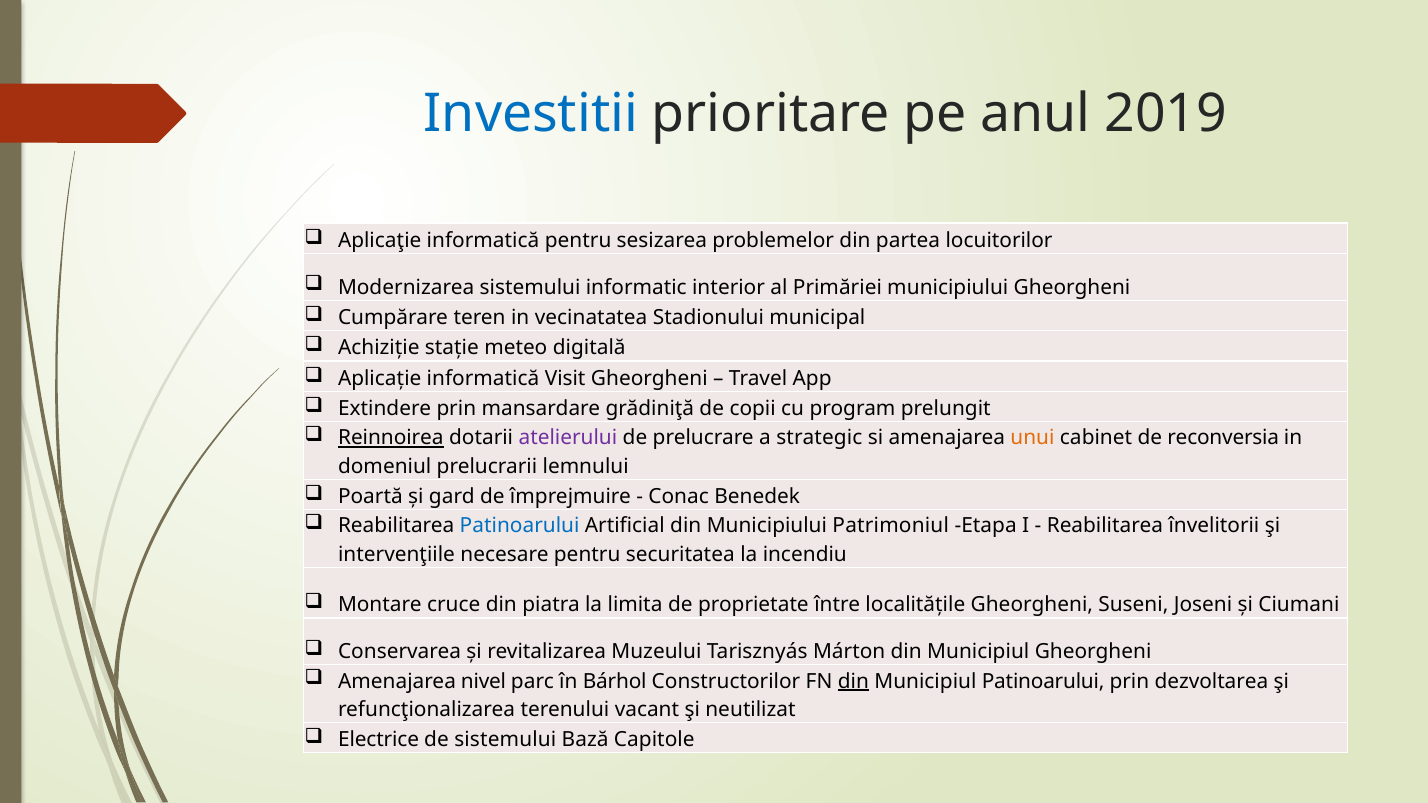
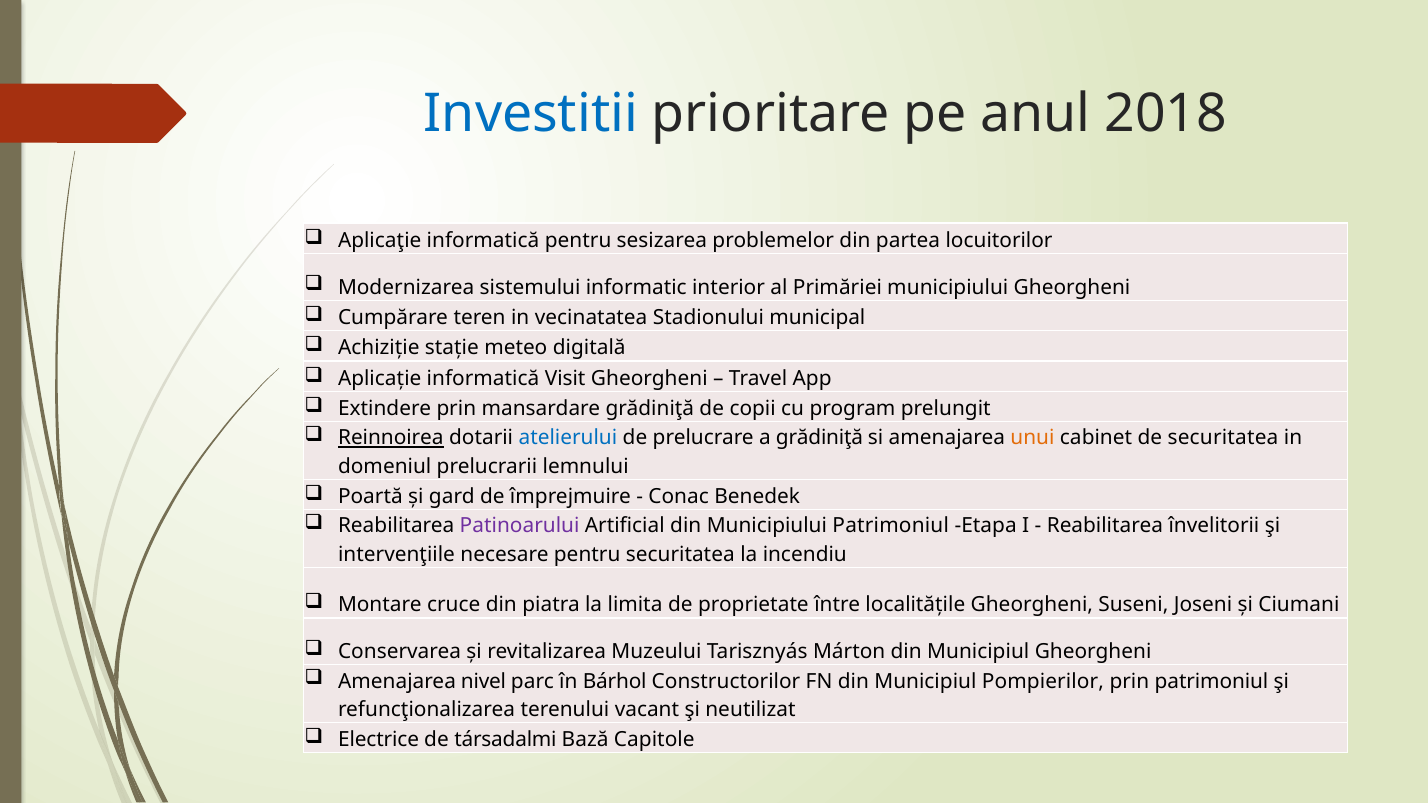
2019: 2019 -> 2018 (1166, 114)
atelierului colour: purple -> blue (568, 438)
a strategic: strategic -> grădiniţă (819, 438)
de reconversia: reconversia -> securitatea (1223, 438)
Patinoarului colour: blue -> purple (520, 526)
din underline: present -> none (853, 681)
Municipiul Patinoarului: Patinoarului -> Pompierilor (1043, 681)
prin dezvoltarea: dezvoltarea -> patrimoniul (1212, 681)
de sistemului: sistemului -> társadalmi (505, 740)
